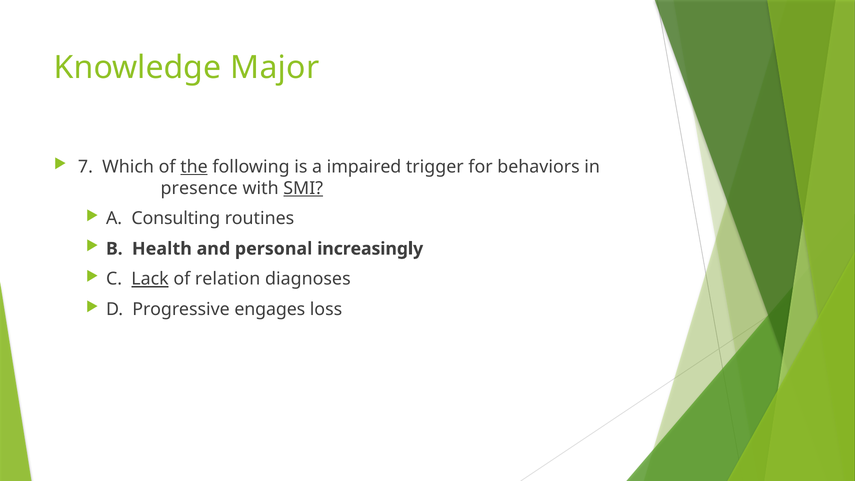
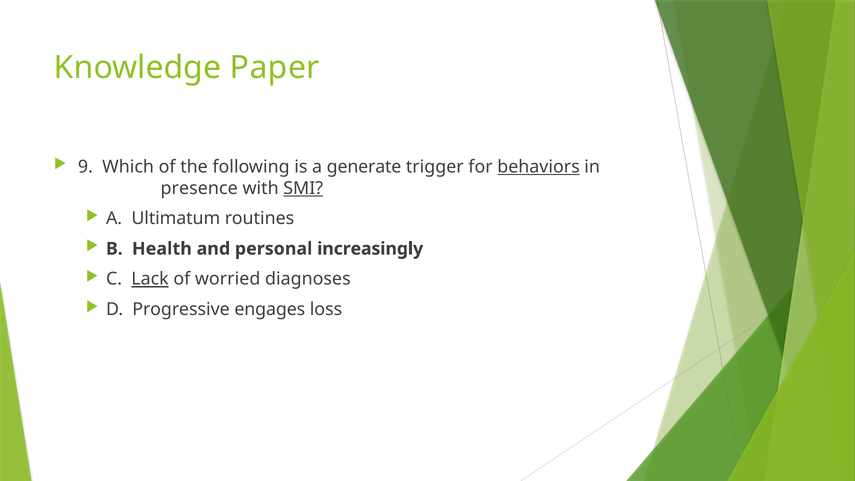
Major: Major -> Paper (275, 67)
7: 7 -> 9 (85, 167)
the underline: present -> none (194, 167)
impaired: impaired -> generate (364, 167)
behaviors underline: none -> present (539, 167)
Consulting: Consulting -> Ultimatum (176, 218)
relation: relation -> worried (228, 279)
